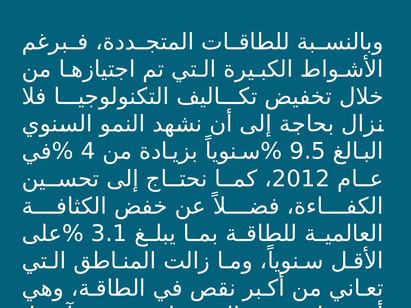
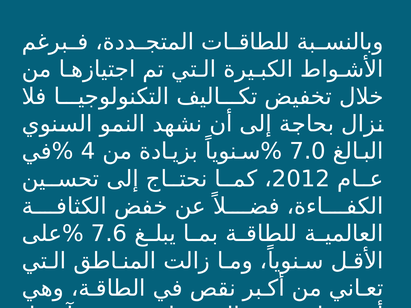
9.5: 9.5 -> 7.0 (308, 152)
3.1: 3.1 -> 7.6 (109, 234)
